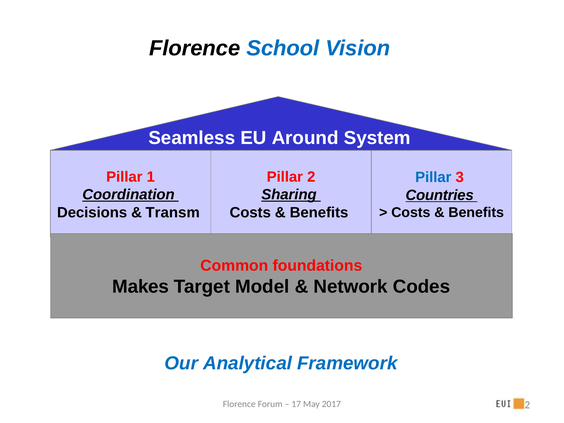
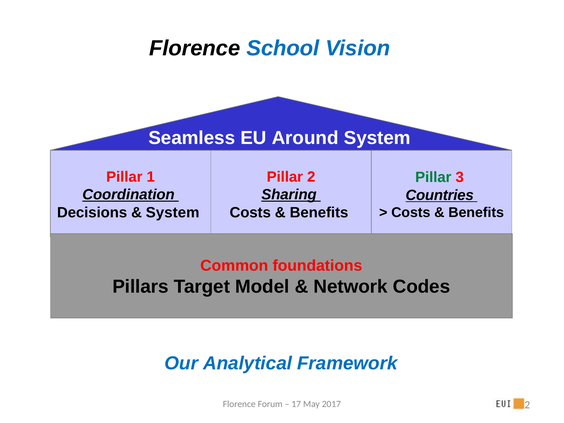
Pillar colour: blue -> green (433, 177)
Transm: Transm -> System (173, 213)
Makes: Makes -> Pillars (141, 287)
